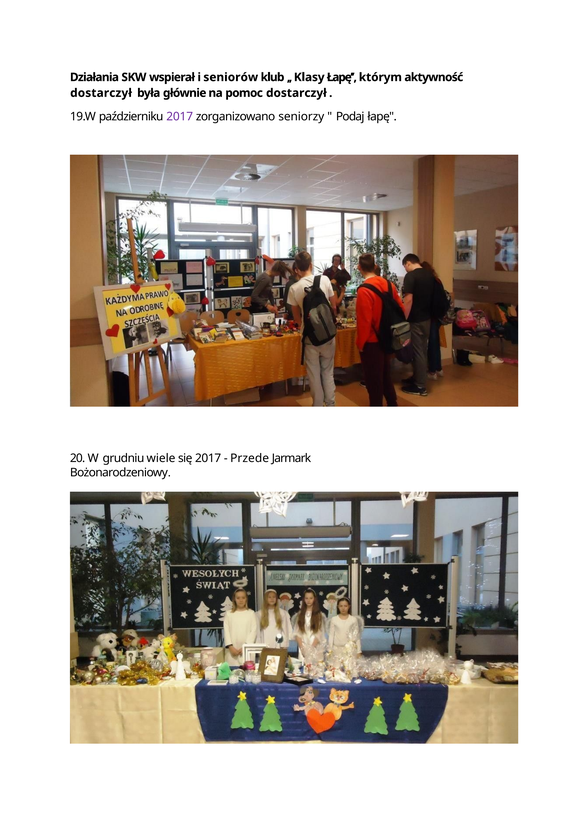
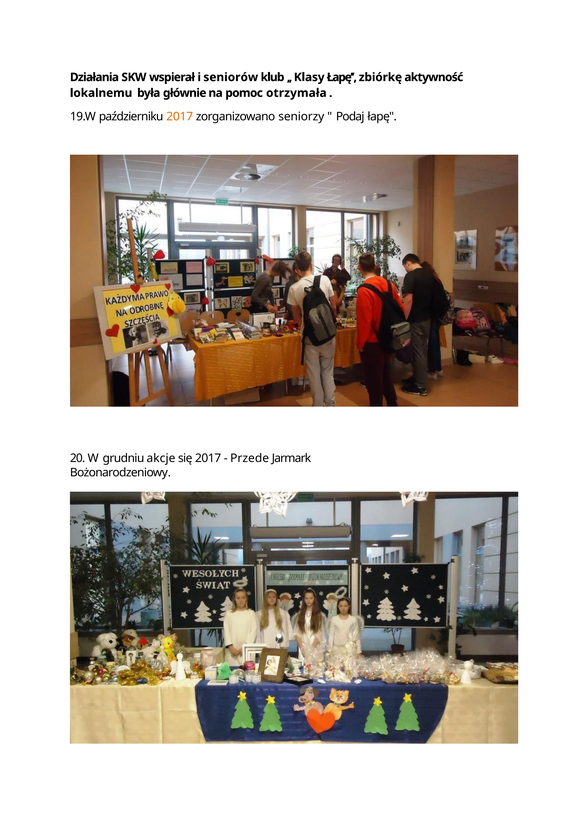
którym: którym -> zbiórkę (380, 77)
dostarczył: dostarczył -> lokalnemu (101, 93)
pomoc dostarczył: dostarczył -> otrzymała (296, 93)
2017 colour: purple -> orange (180, 117)
wiele: wiele -> akcje (161, 459)
